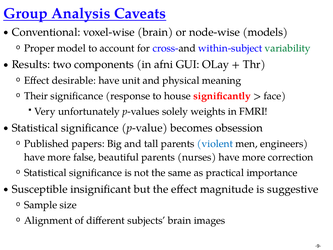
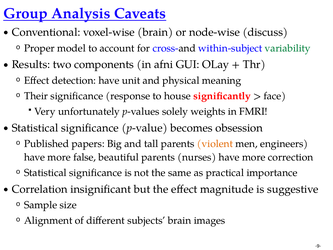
models: models -> discuss (265, 32)
desirable: desirable -> detection (74, 80)
violent colour: blue -> orange (215, 144)
Susceptible: Susceptible -> Correlation (40, 189)
